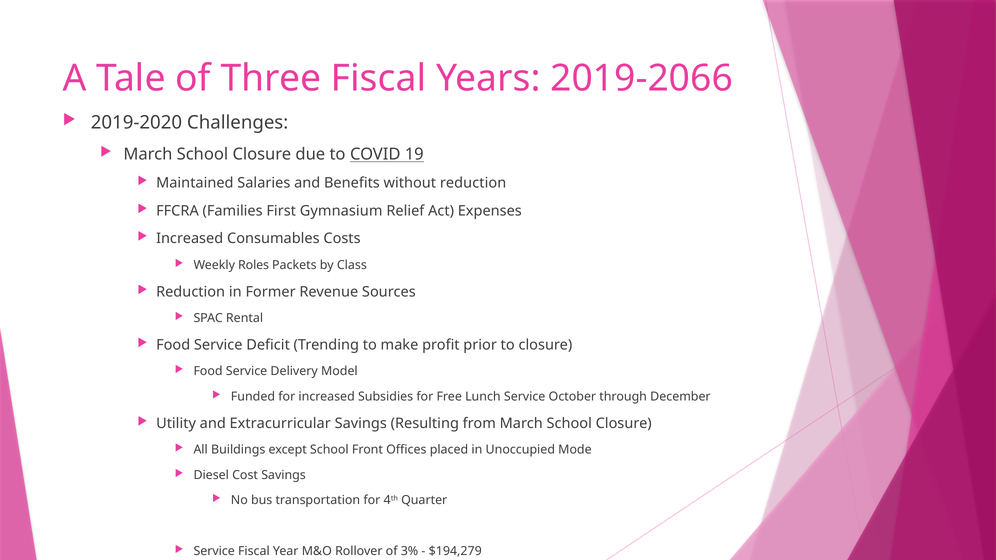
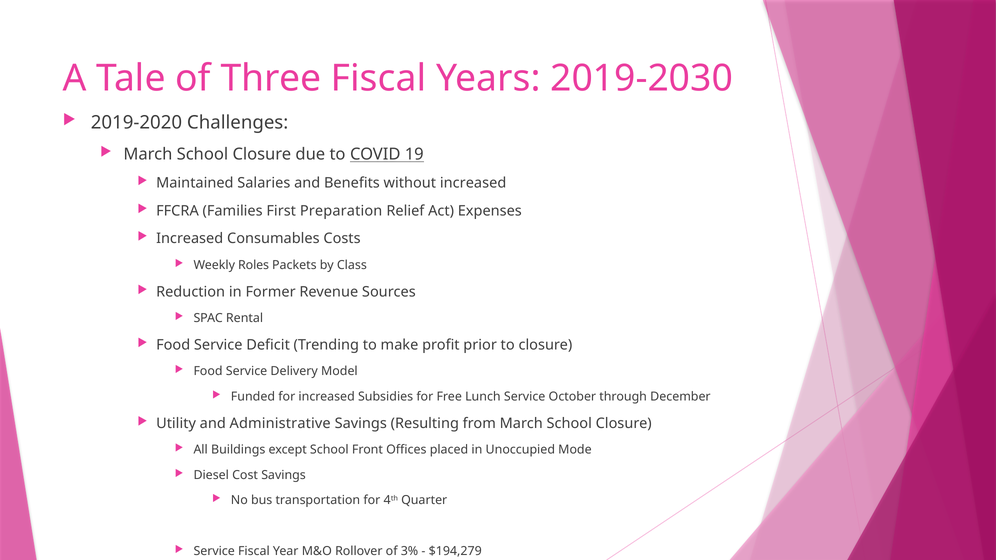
2019-2066: 2019-2066 -> 2019-2030 (642, 79)
without reduction: reduction -> increased (473, 183)
Gymnasium: Gymnasium -> Preparation (341, 211)
Extracurricular: Extracurricular -> Administrative (280, 424)
